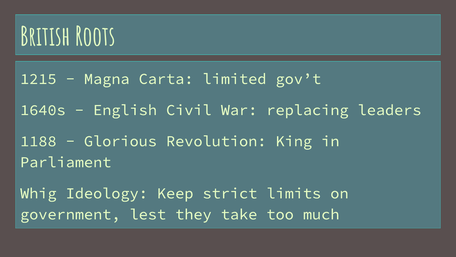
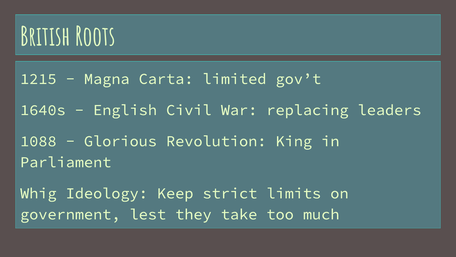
1188: 1188 -> 1088 (38, 141)
